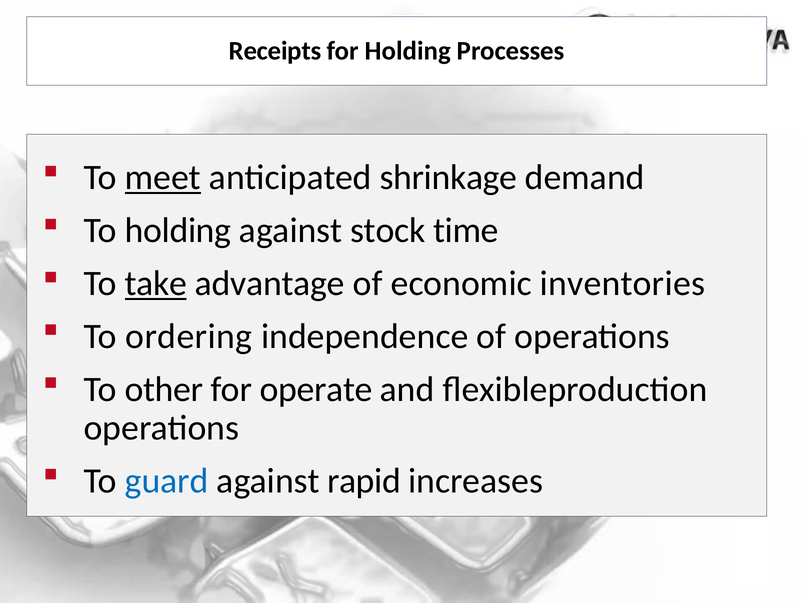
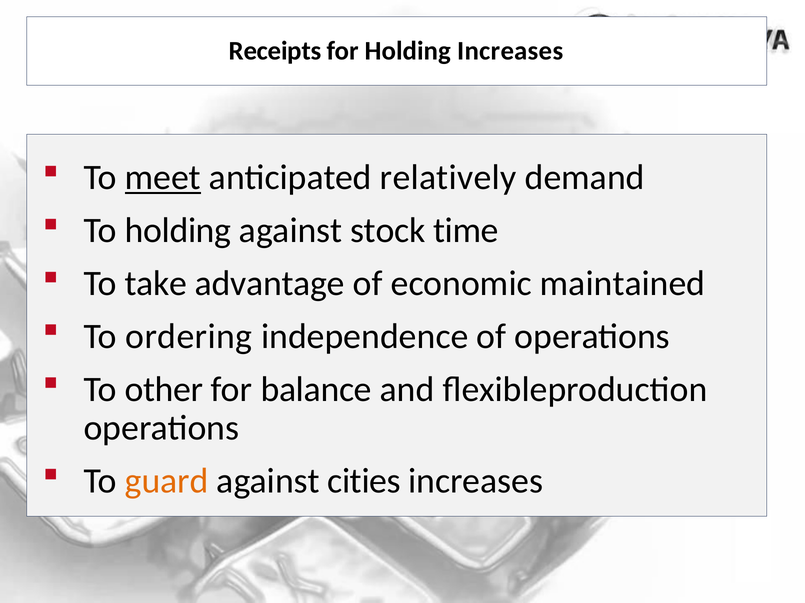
Holding Processes: Processes -> Increases (510, 51)
shrinkage: shrinkage -> relatively (448, 178)
take underline: present -> none (156, 284)
inventories: inventories -> maintained (623, 284)
operate: operate -> balance (316, 390)
guard colour: blue -> orange (167, 481)
rapid: rapid -> cities (364, 481)
